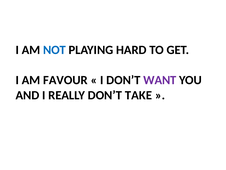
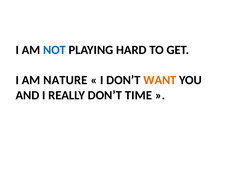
FAVOUR: FAVOUR -> NATURE (65, 80)
WANT colour: purple -> orange (160, 80)
TAKE: TAKE -> TIME (138, 95)
